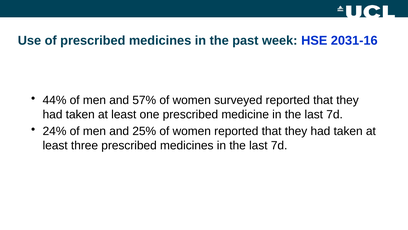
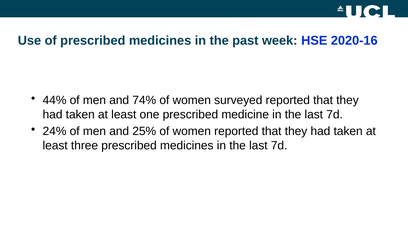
2031-16: 2031-16 -> 2020-16 (354, 40)
57%: 57% -> 74% (144, 100)
